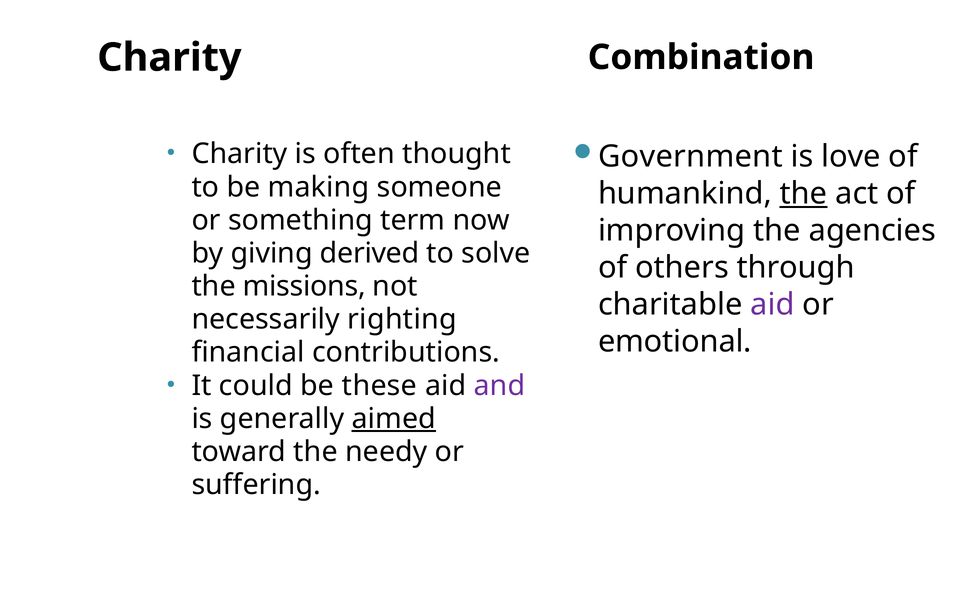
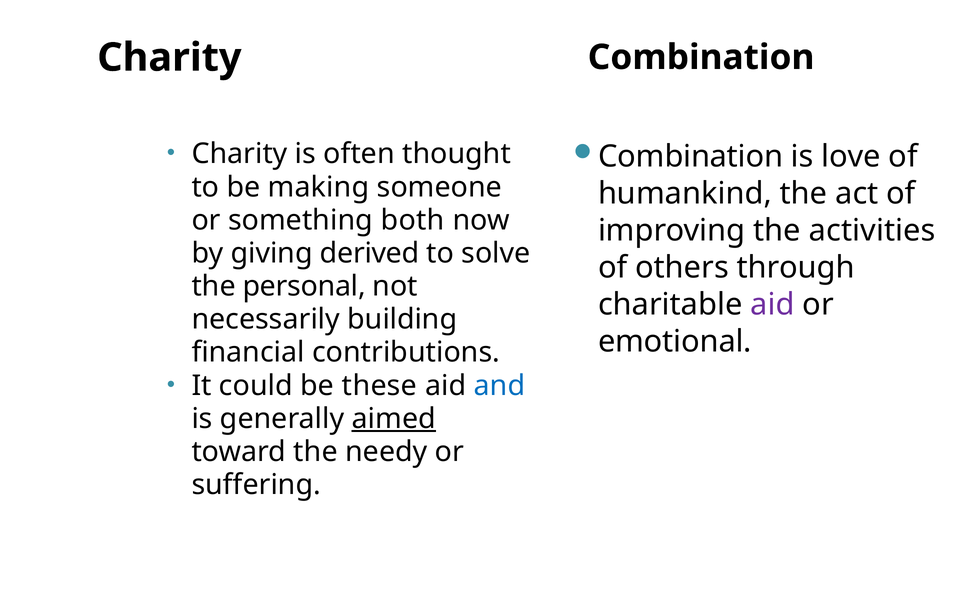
Government: Government -> Combination (691, 157)
the underline: present -> none (804, 194)
term: term -> both (413, 220)
agencies: agencies -> activities (872, 231)
missions: missions -> personal (304, 286)
righting: righting -> building (402, 319)
and colour: purple -> blue (500, 385)
